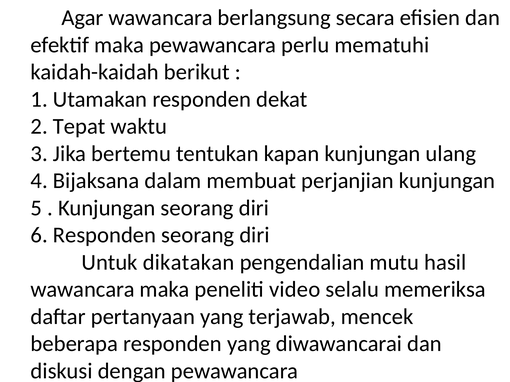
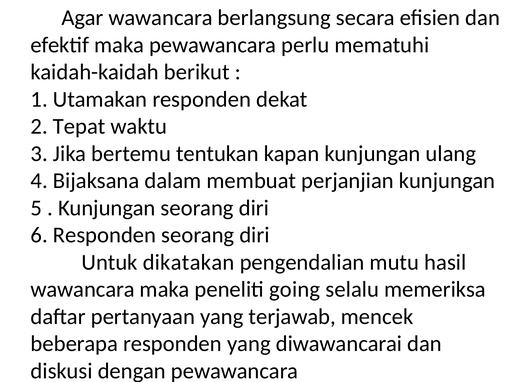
video: video -> going (295, 290)
